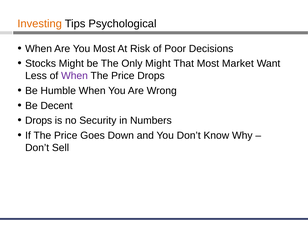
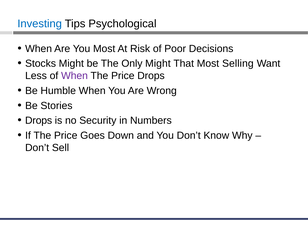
Investing colour: orange -> blue (40, 24)
Market: Market -> Selling (238, 64)
Decent: Decent -> Stories (57, 106)
